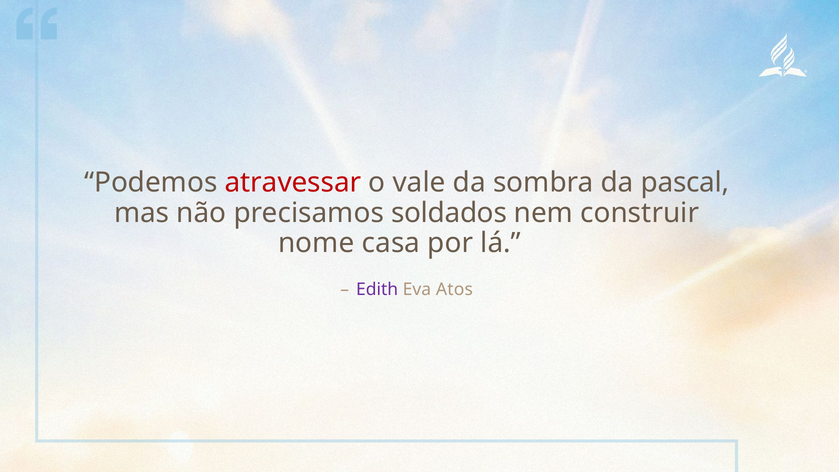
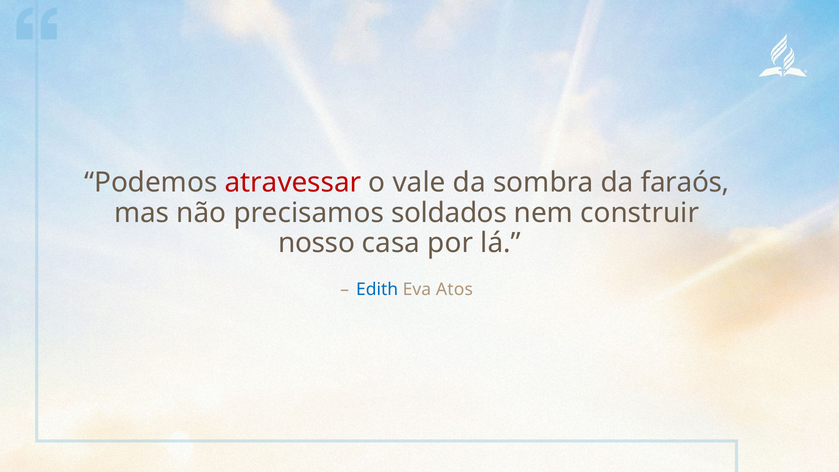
pascal: pascal -> faraós (685, 183)
nome: nome -> nosso (316, 243)
Edith colour: purple -> blue (377, 290)
